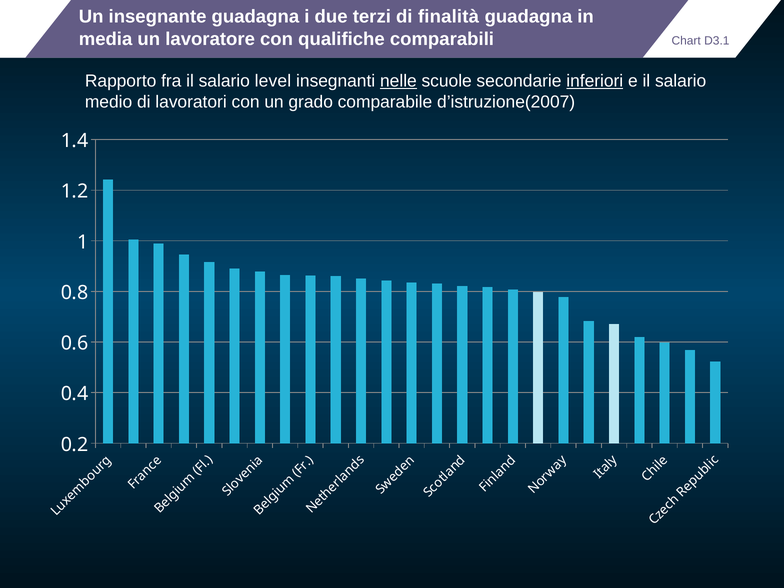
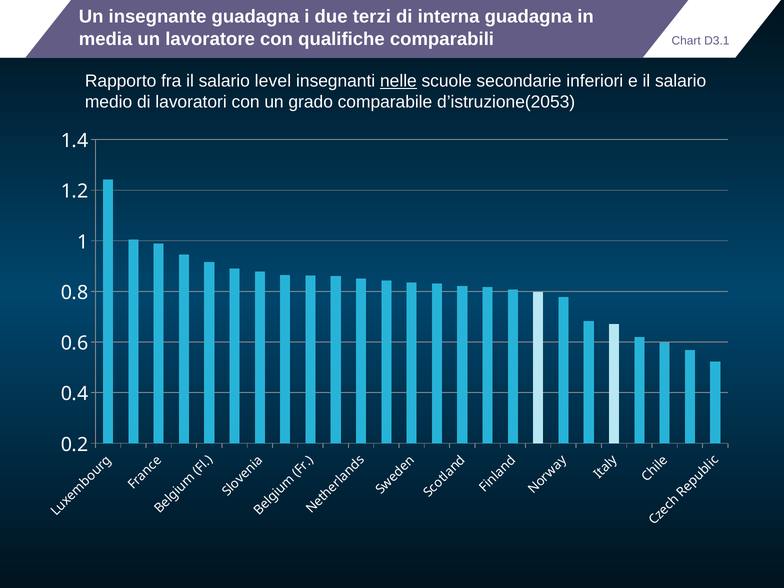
finalità: finalità -> interna (449, 17)
inferiori underline: present -> none (595, 81)
d’istruzione(2007: d’istruzione(2007 -> d’istruzione(2053 (506, 102)
